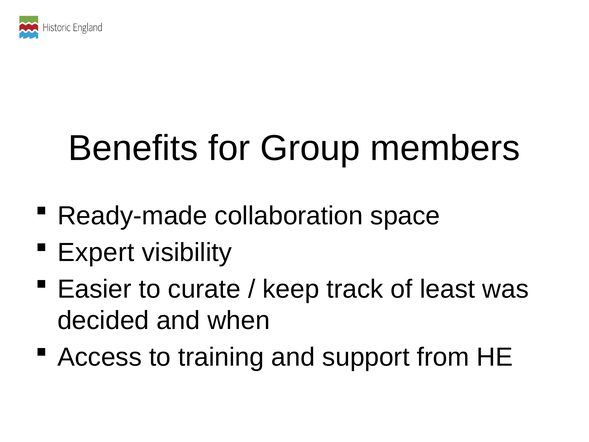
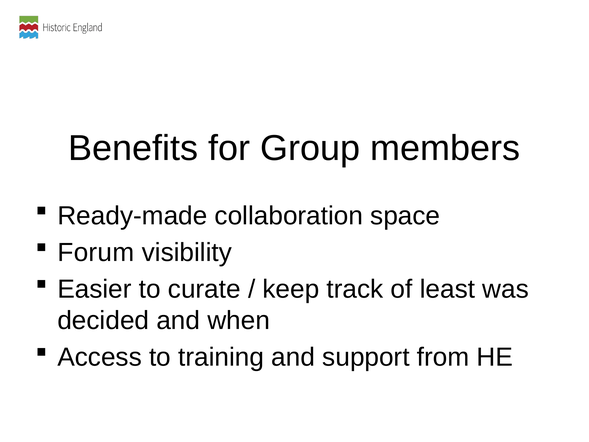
Expert: Expert -> Forum (96, 252)
